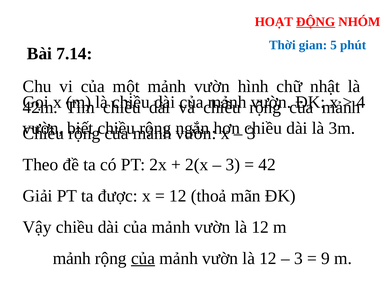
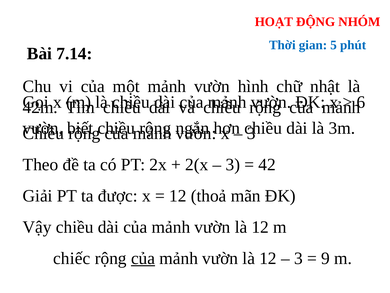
ĐỘNG underline: present -> none (316, 22)
4: 4 -> 6 (361, 102)
mảnh: mảnh -> chiếc (72, 258)
